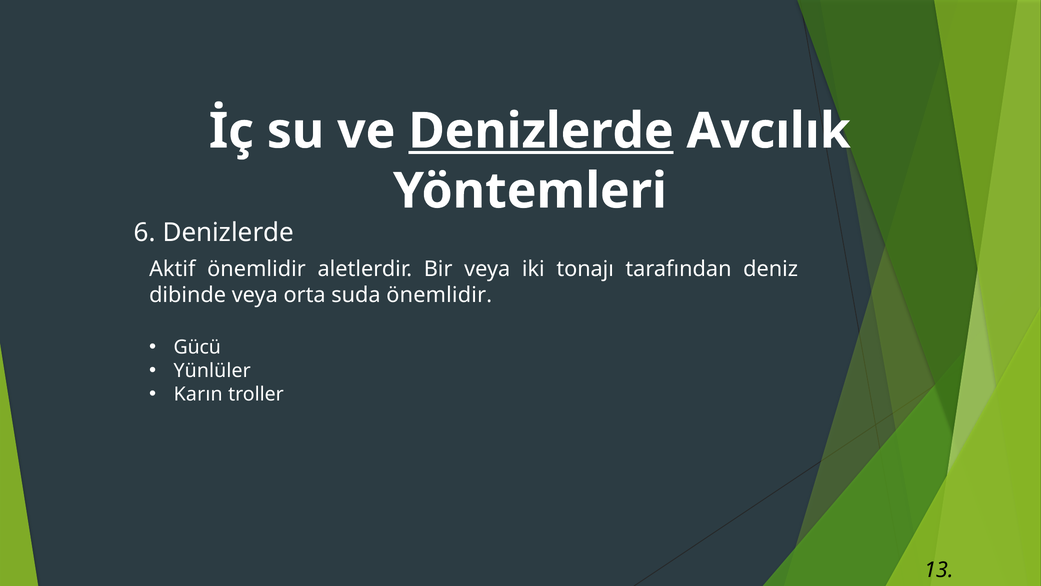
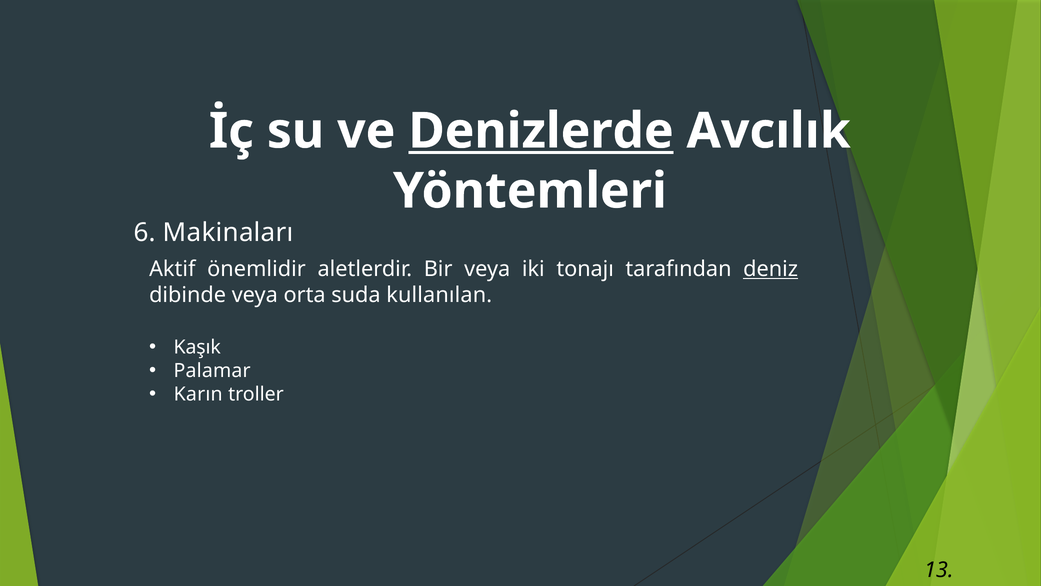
6 Denizlerde: Denizlerde -> Makinaları (228, 232)
deniz underline: none -> present (771, 269)
suda önemlidir: önemlidir -> kullanılan (439, 295)
Gücü: Gücü -> Kaşık (197, 347)
Yünlüler: Yünlüler -> Palamar (212, 371)
